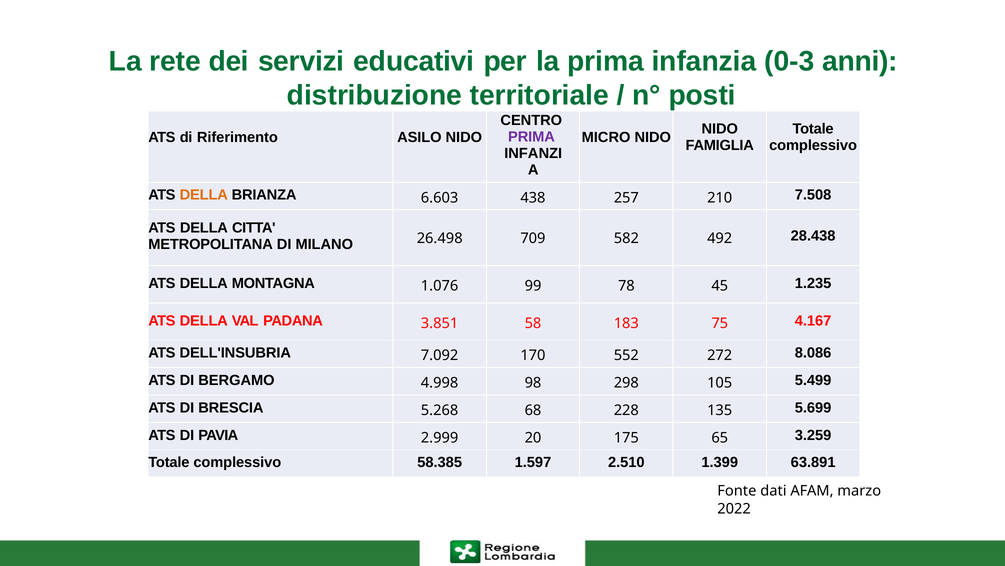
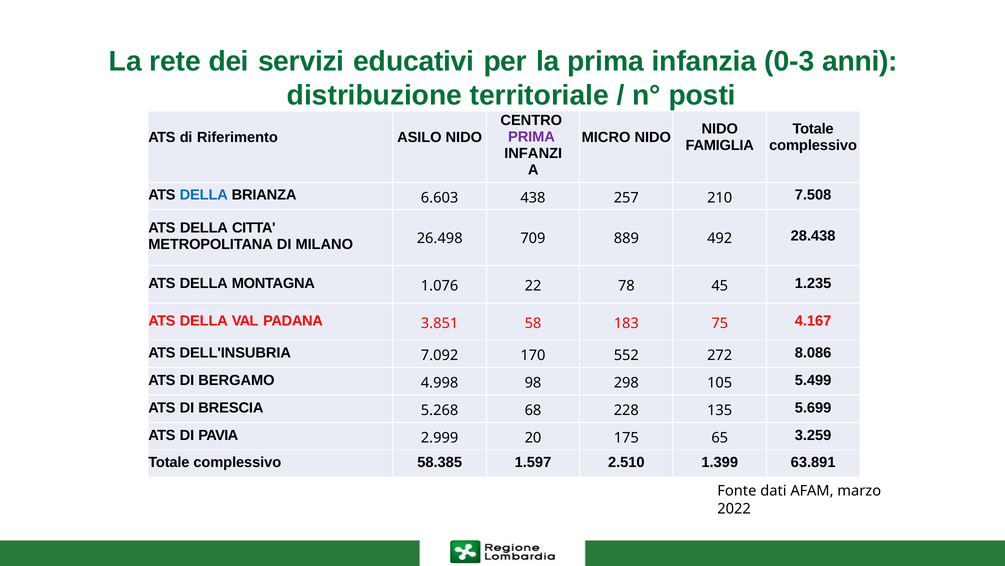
DELLA colour: orange -> blue (204, 195)
582: 582 -> 889 (626, 238)
99: 99 -> 22 (533, 286)
